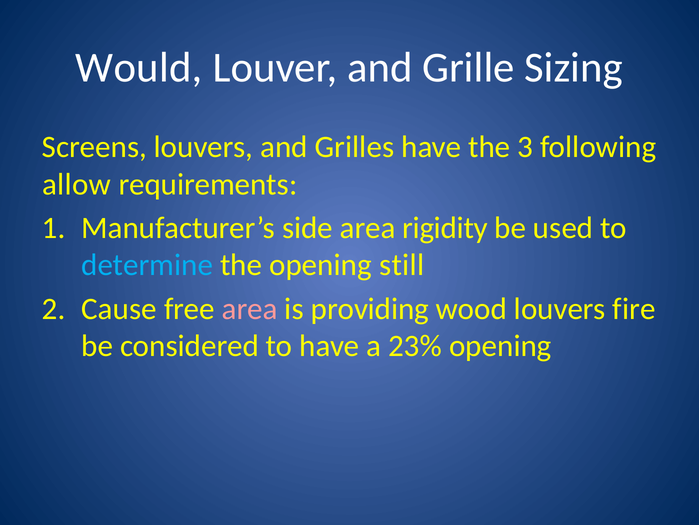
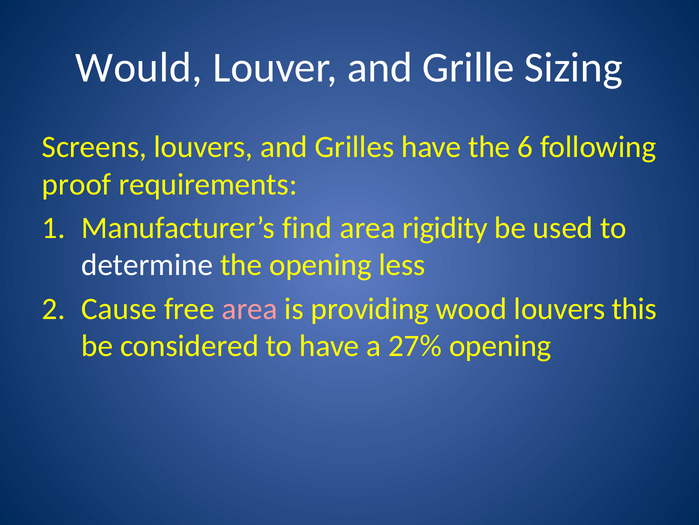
3: 3 -> 6 (525, 147)
allow: allow -> proof (77, 184)
side: side -> find (307, 228)
determine colour: light blue -> white (147, 265)
still: still -> less (402, 265)
fire: fire -> this (634, 308)
23%: 23% -> 27% (415, 346)
